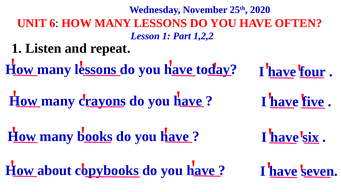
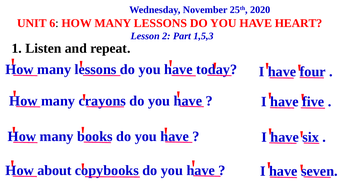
OFTEN: OFTEN -> HEART (298, 23)
Lesson 1: 1 -> 2 (166, 36)
1,2,2: 1,2,2 -> 1,5,3 (203, 36)
